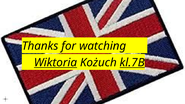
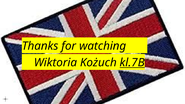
Wiktoria underline: present -> none (56, 63)
